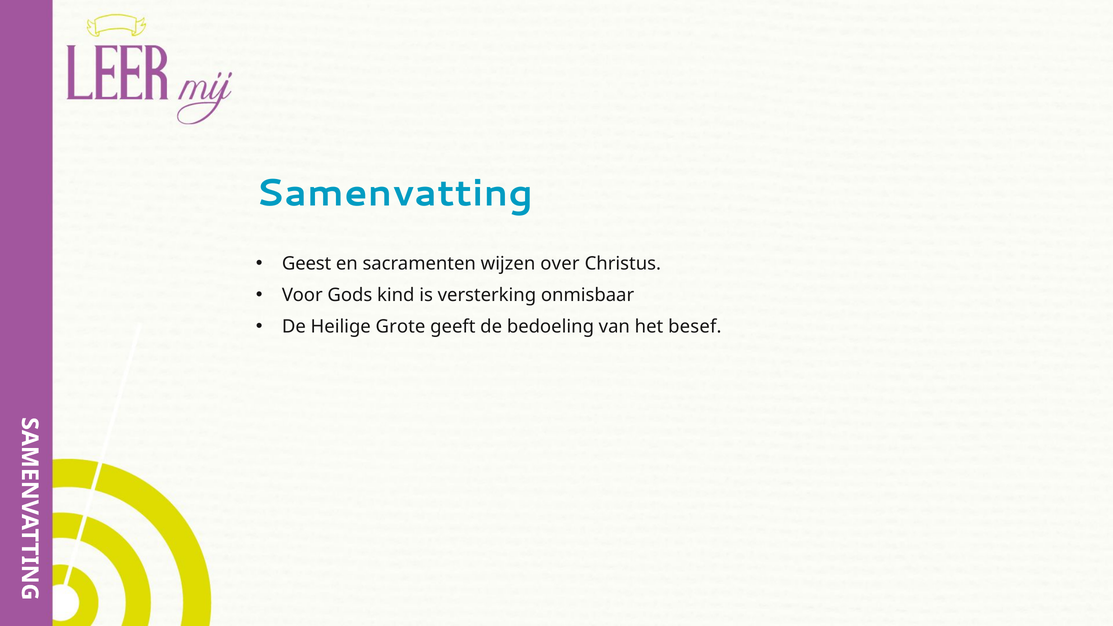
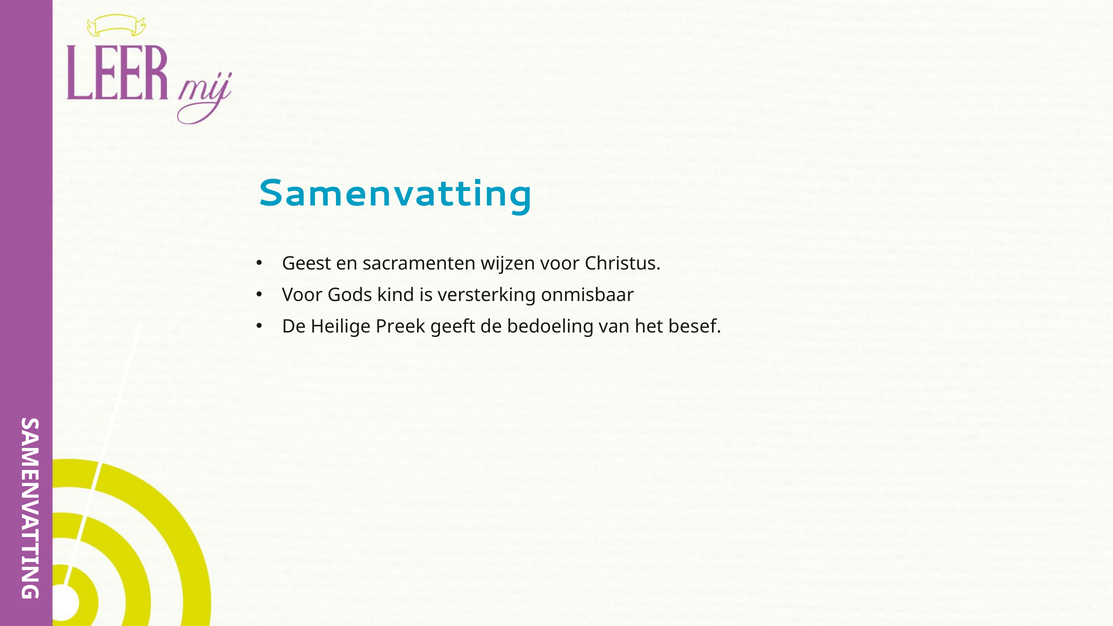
wijzen over: over -> voor (560, 263)
Grote: Grote -> Preek (401, 327)
